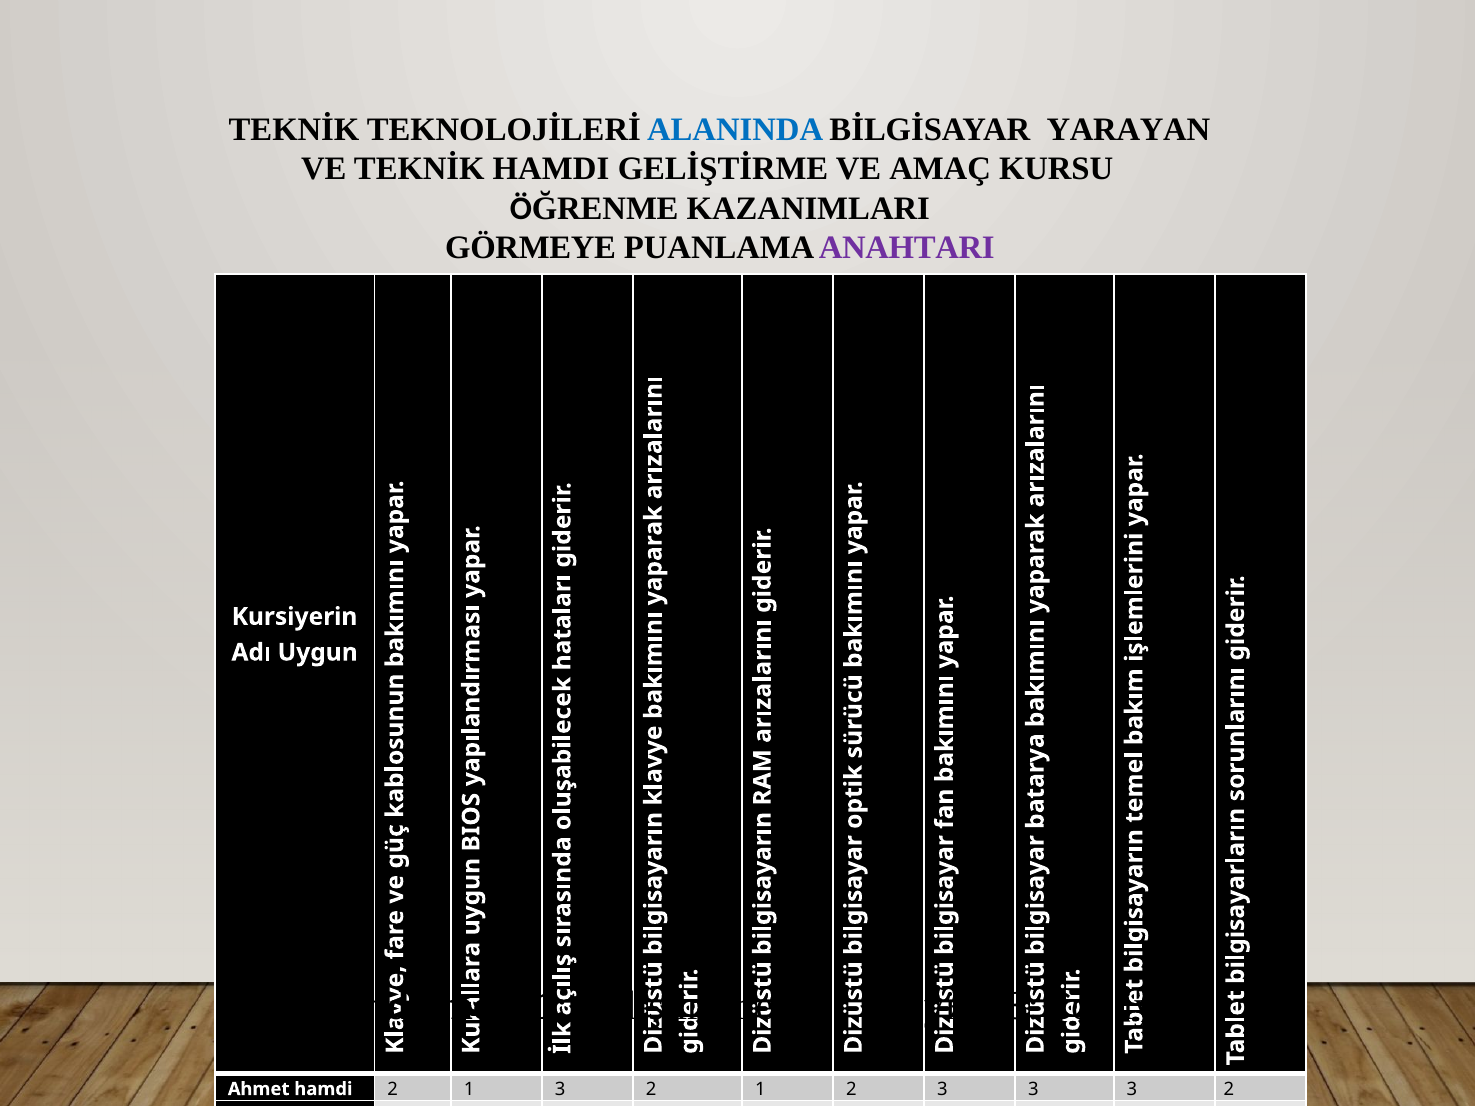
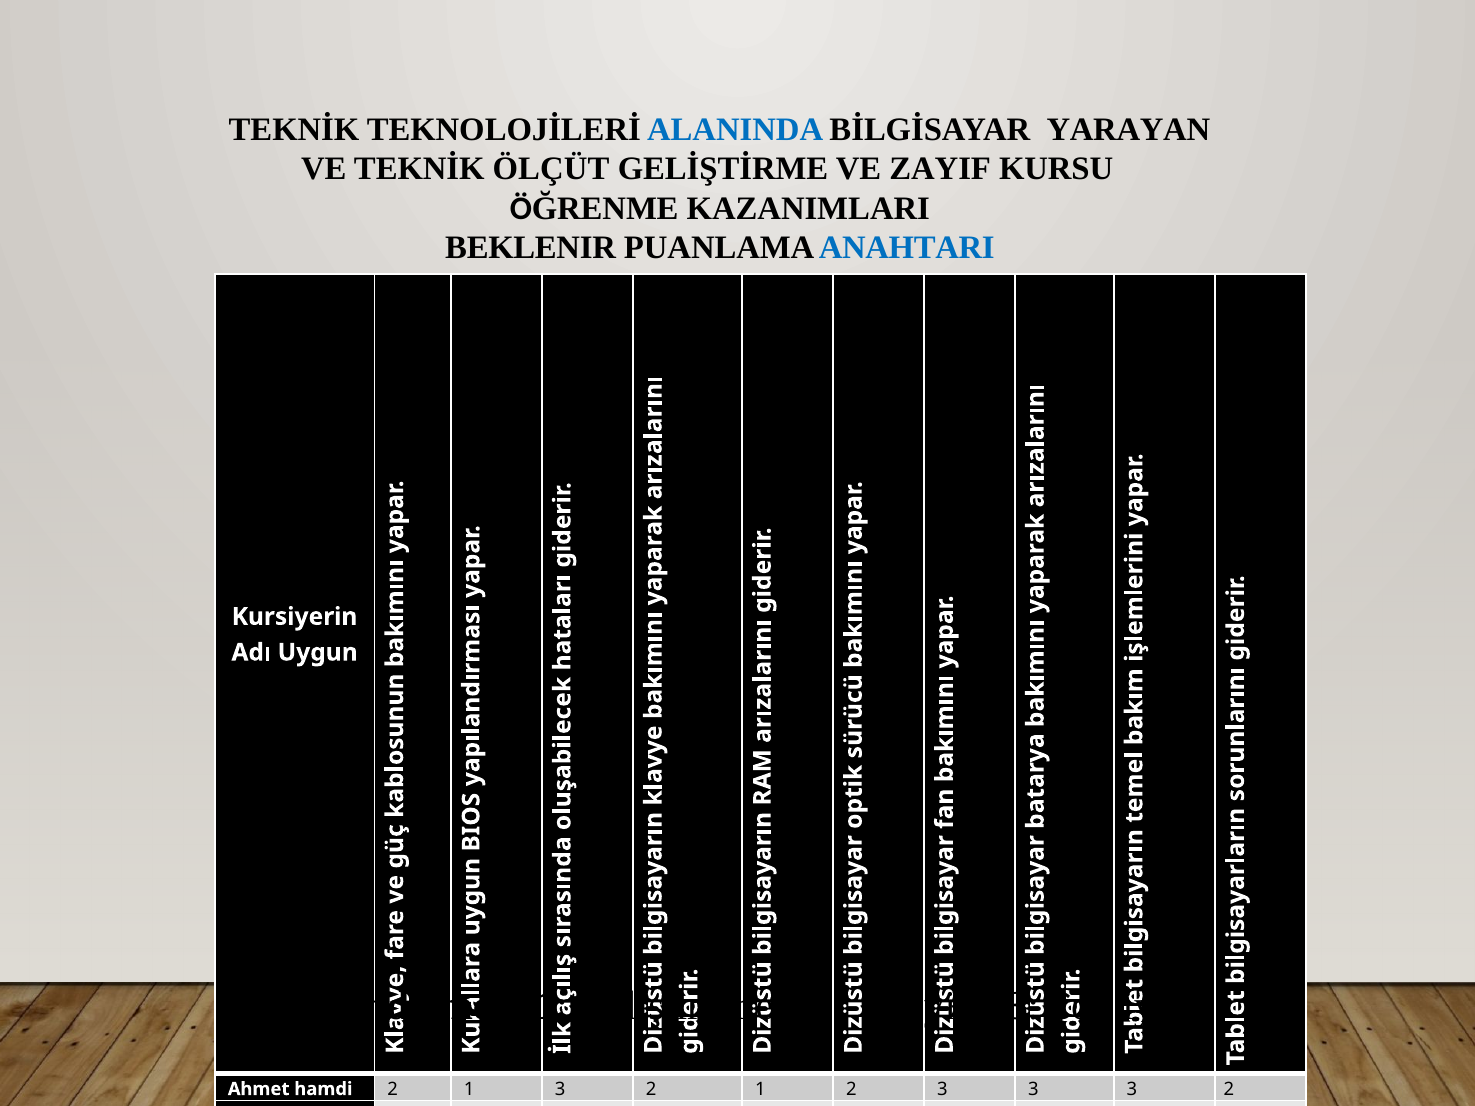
TEKNİK HAMDI: HAMDI -> ÖLÇÜT (551, 169)
AMAÇ: AMAÇ -> ZAYIF (940, 169)
GÖRMEYE: GÖRMEYE -> BEKLENIR (531, 248)
ANAHTARI colour: purple -> blue (907, 248)
